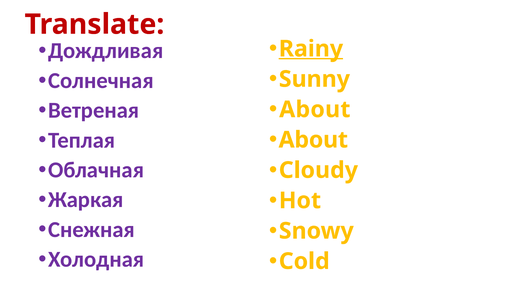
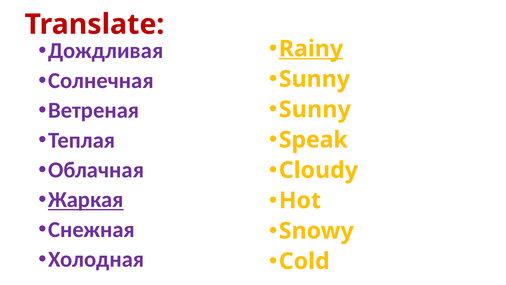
About: About -> Sunny (315, 109)
About: About -> Speak (313, 140)
Жаркая underline: none -> present (86, 200)
